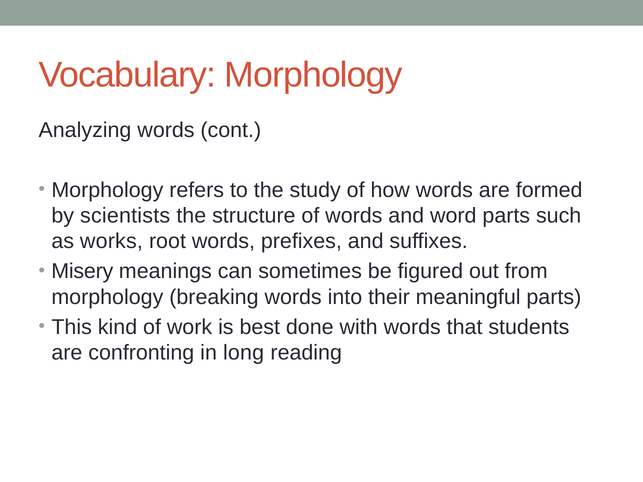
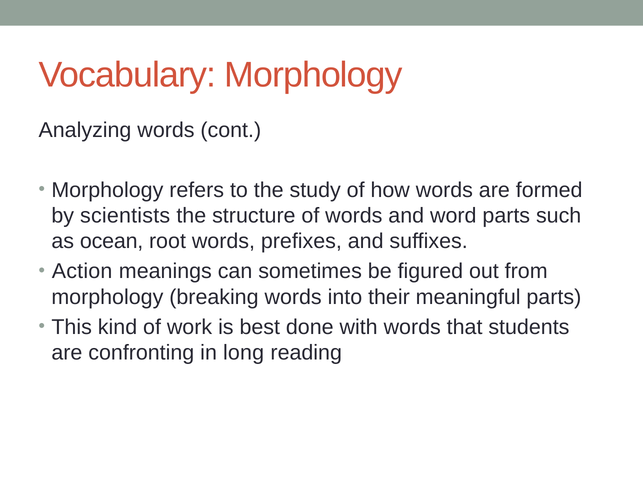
works: works -> ocean (112, 242)
Misery: Misery -> Action (82, 272)
